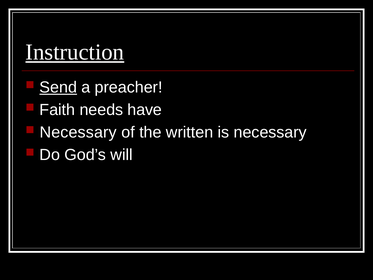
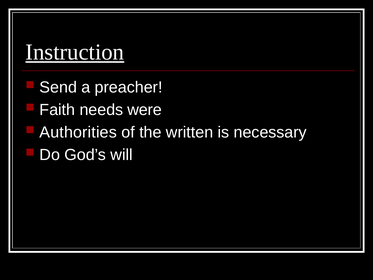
Send underline: present -> none (58, 87)
have: have -> were (145, 110)
Necessary: Necessary -> Authorities (78, 132)
